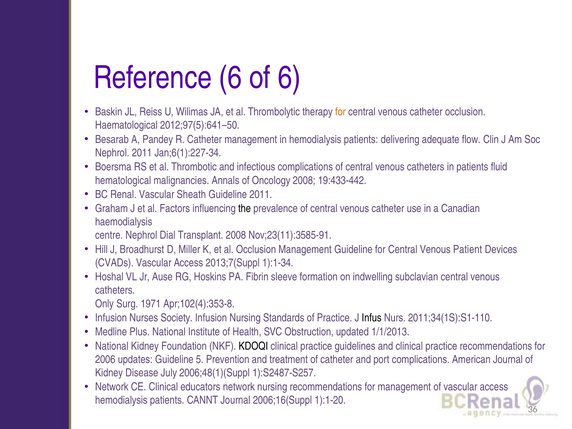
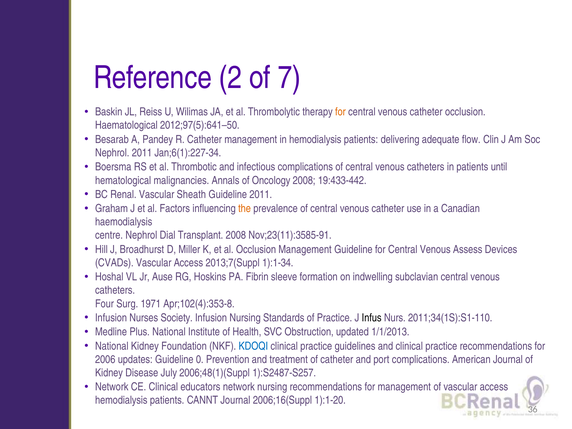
Reference 6: 6 -> 2 (230, 78)
of 6: 6 -> 7 (289, 78)
fluid: fluid -> until (499, 167)
the colour: black -> orange (245, 209)
Patient: Patient -> Assess (468, 249)
Only: Only -> Four (104, 304)
KDOQI colour: black -> blue (253, 346)
5: 5 -> 0 (200, 359)
